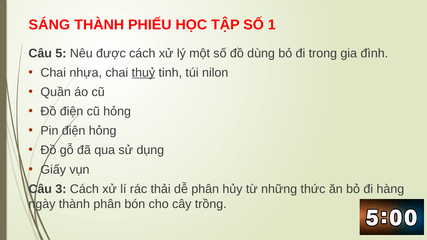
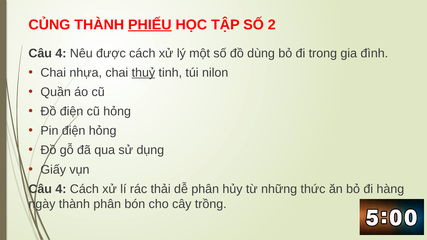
SÁNG: SÁNG -> CỦNG (49, 25)
PHIẾU underline: none -> present (150, 25)
1: 1 -> 2 (272, 25)
5: 5 -> 4 (61, 53)
3: 3 -> 4 (61, 189)
